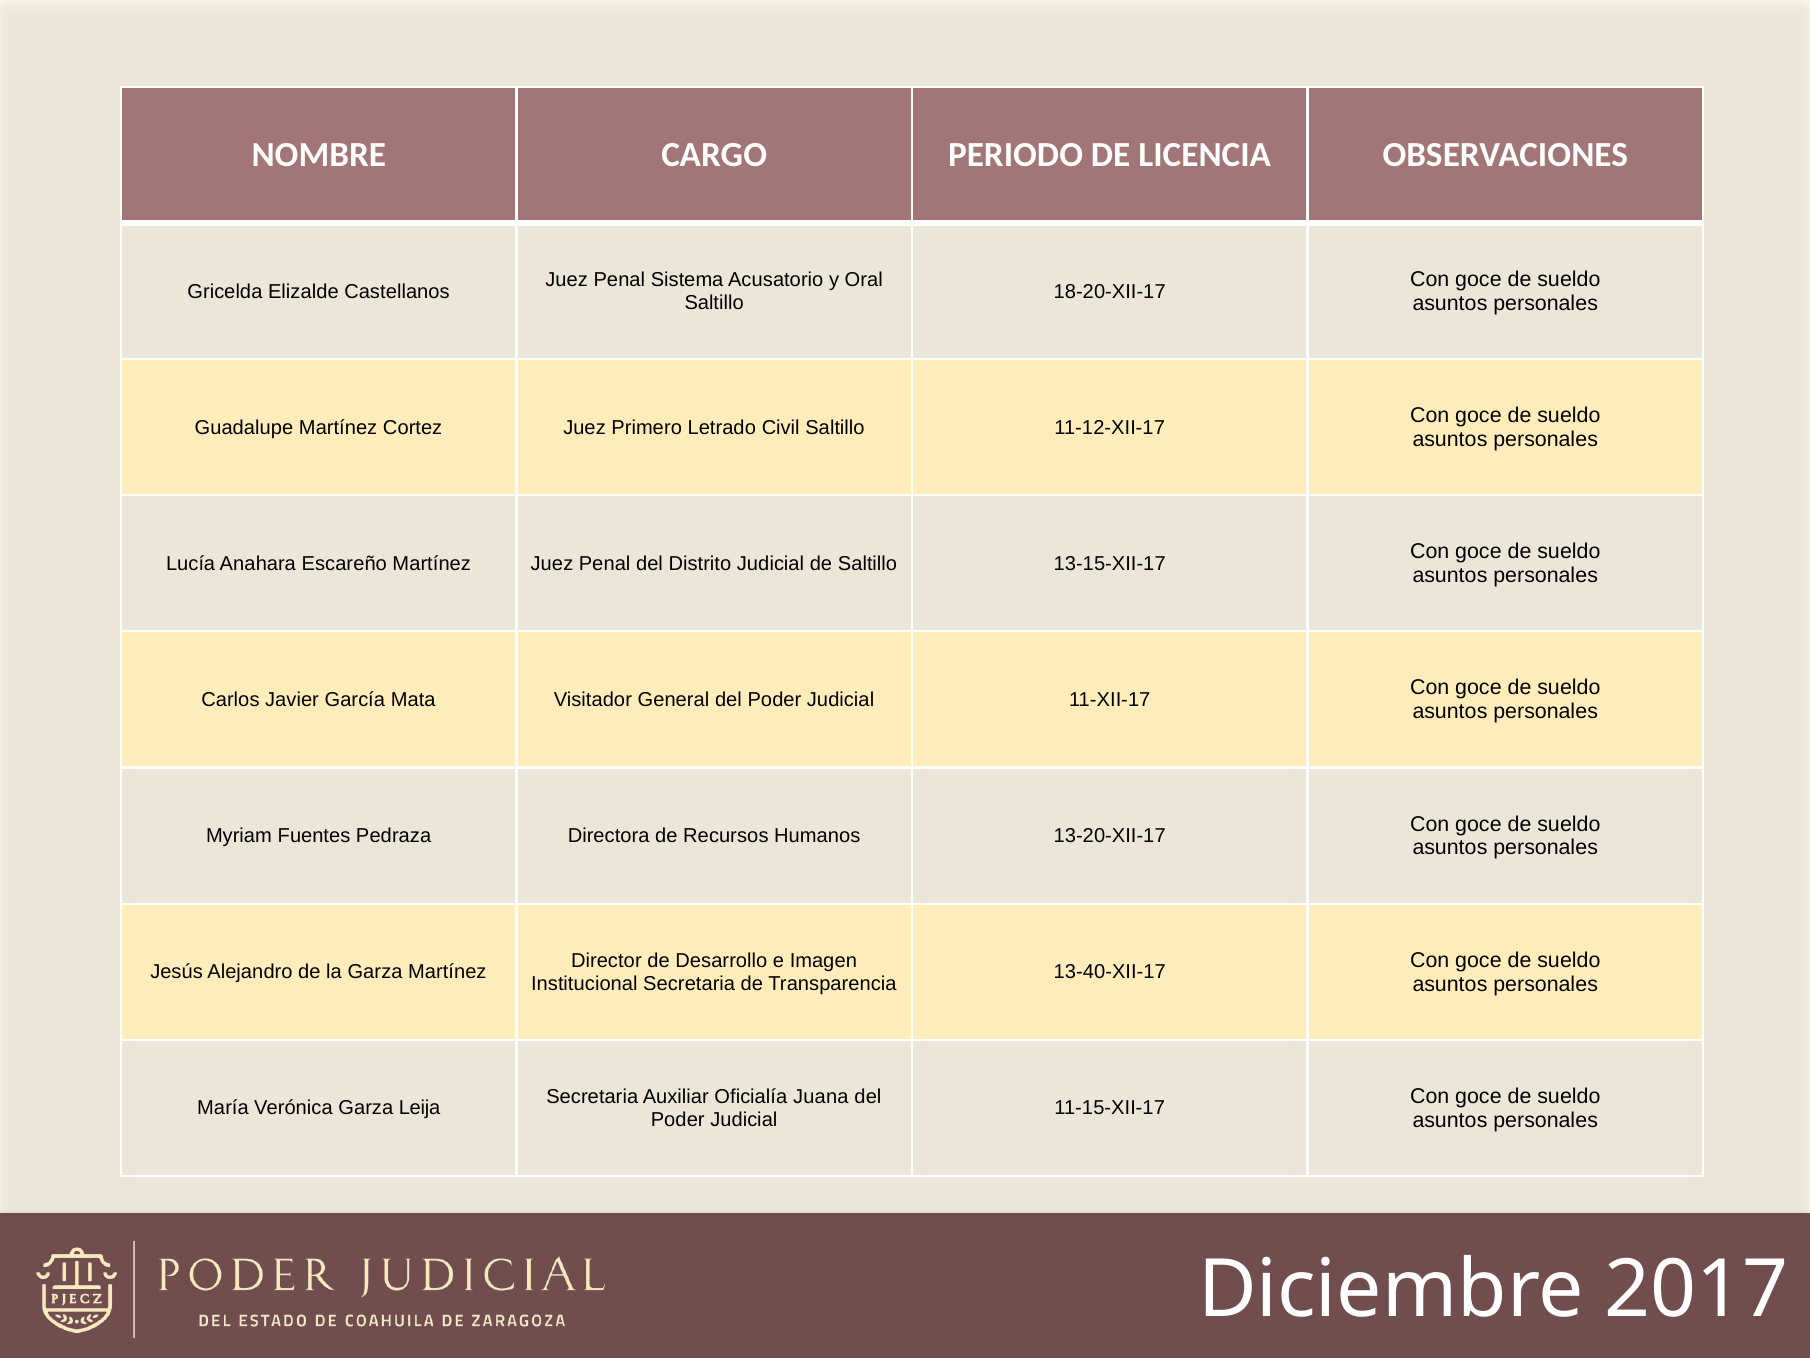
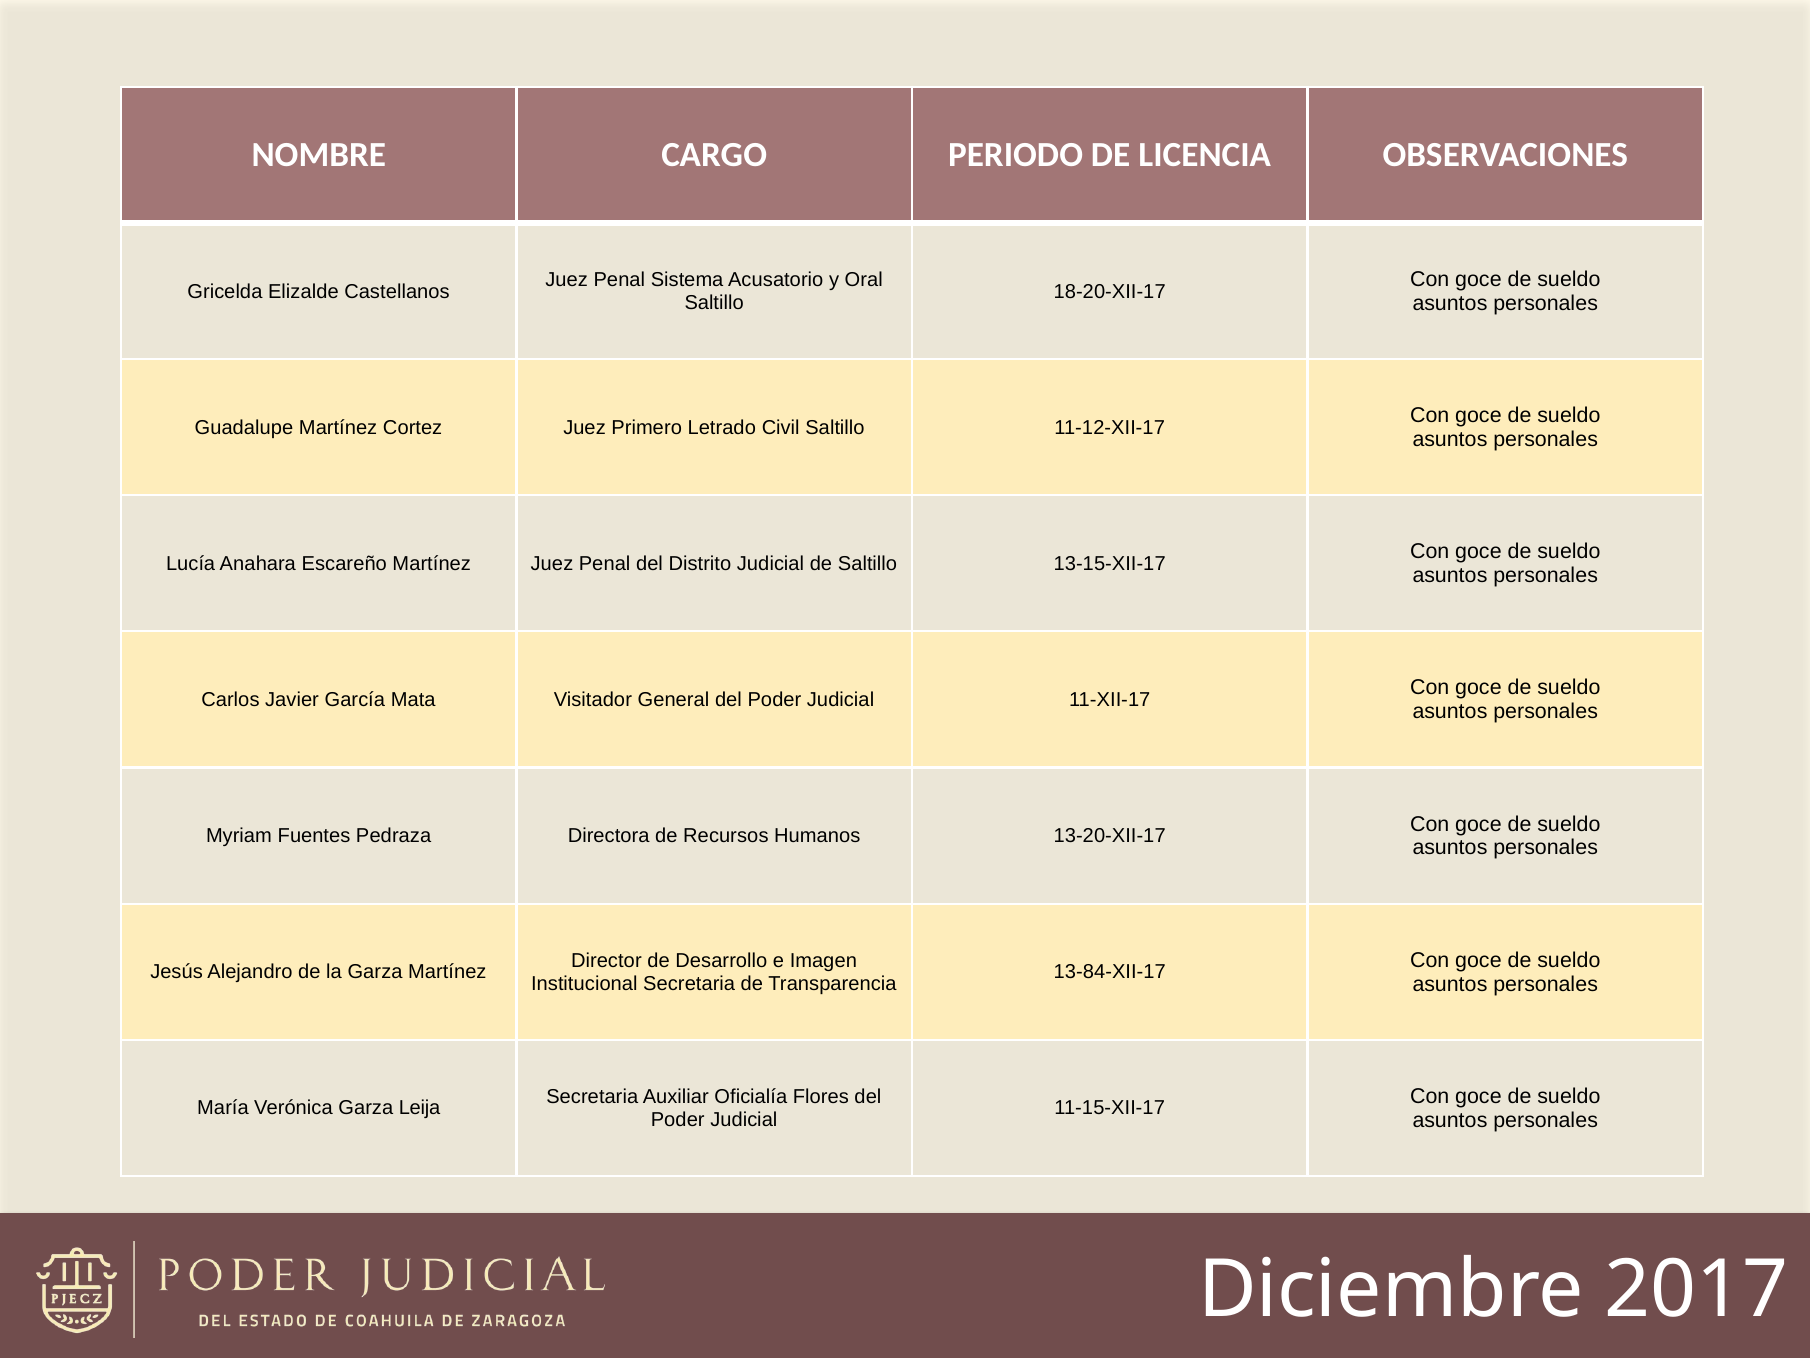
13-40-XII-17: 13-40-XII-17 -> 13-84-XII-17 (1110, 972)
Juana: Juana -> Flores (821, 1097)
